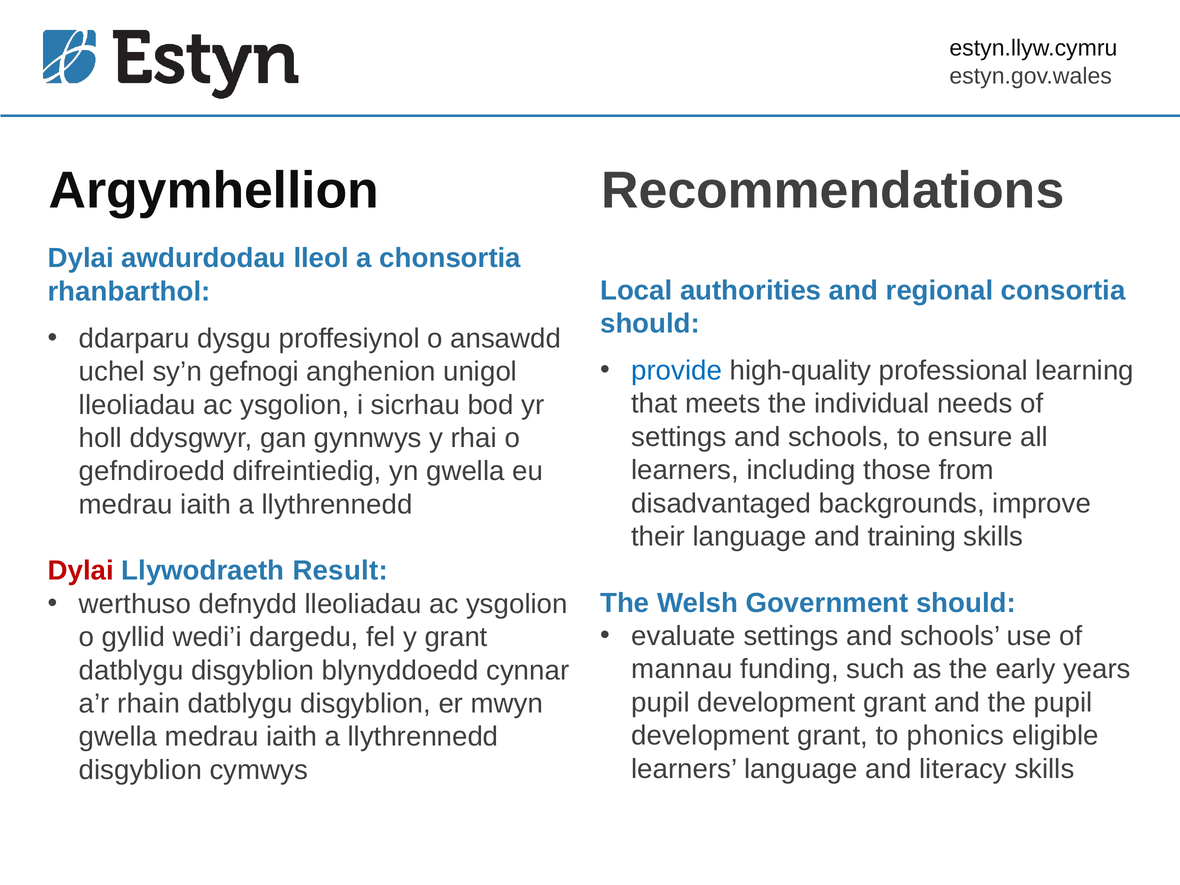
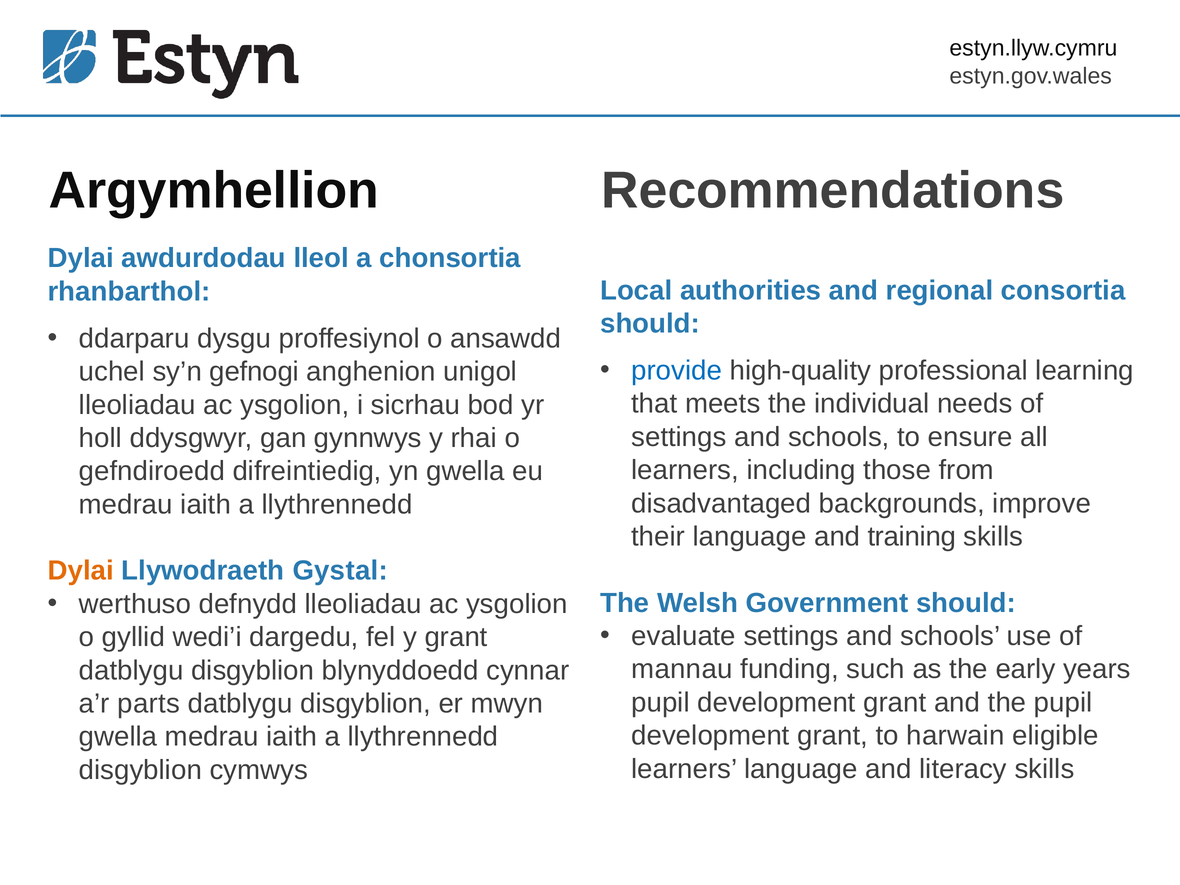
Dylai colour: red -> orange (81, 571)
Result: Result -> Gystal (340, 571)
rhain: rhain -> parts (149, 704)
phonics: phonics -> harwain (956, 736)
